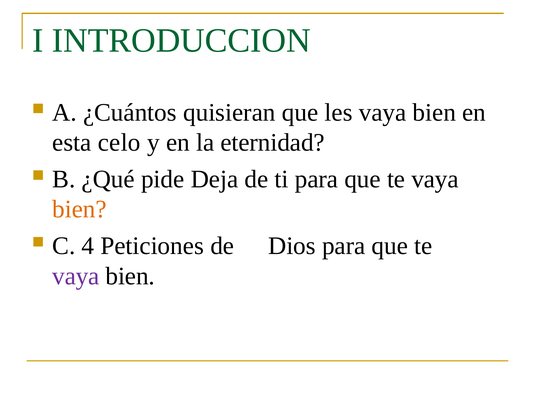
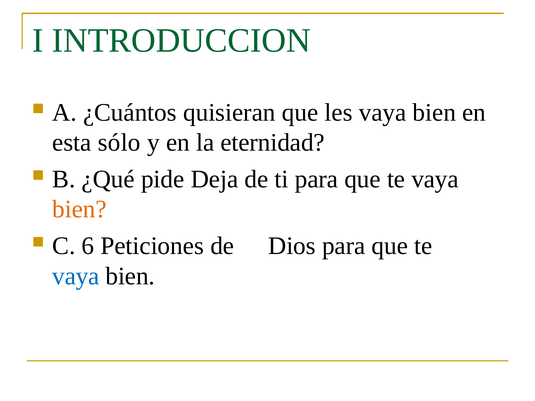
celo: celo -> sólo (119, 143)
4: 4 -> 6 (88, 246)
vaya colour: purple -> blue (76, 276)
